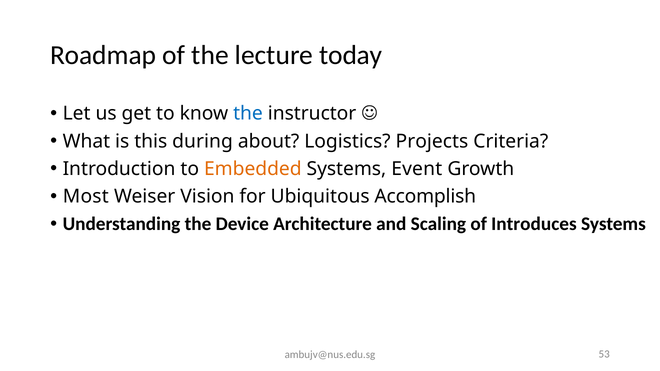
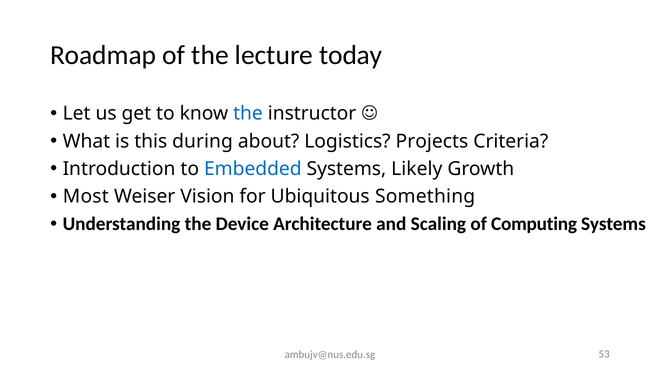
Embedded colour: orange -> blue (253, 169)
Event: Event -> Likely (417, 169)
Accomplish: Accomplish -> Something (425, 197)
Introduces: Introduces -> Computing (534, 224)
